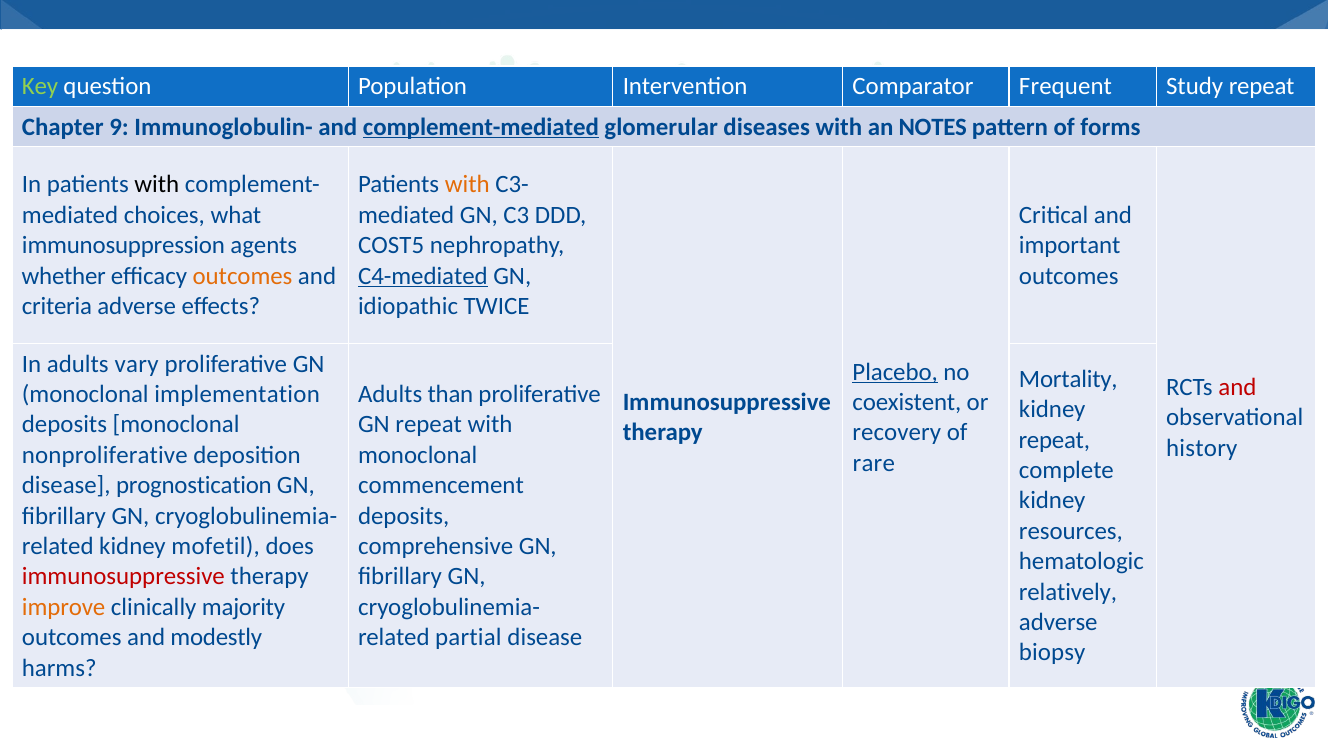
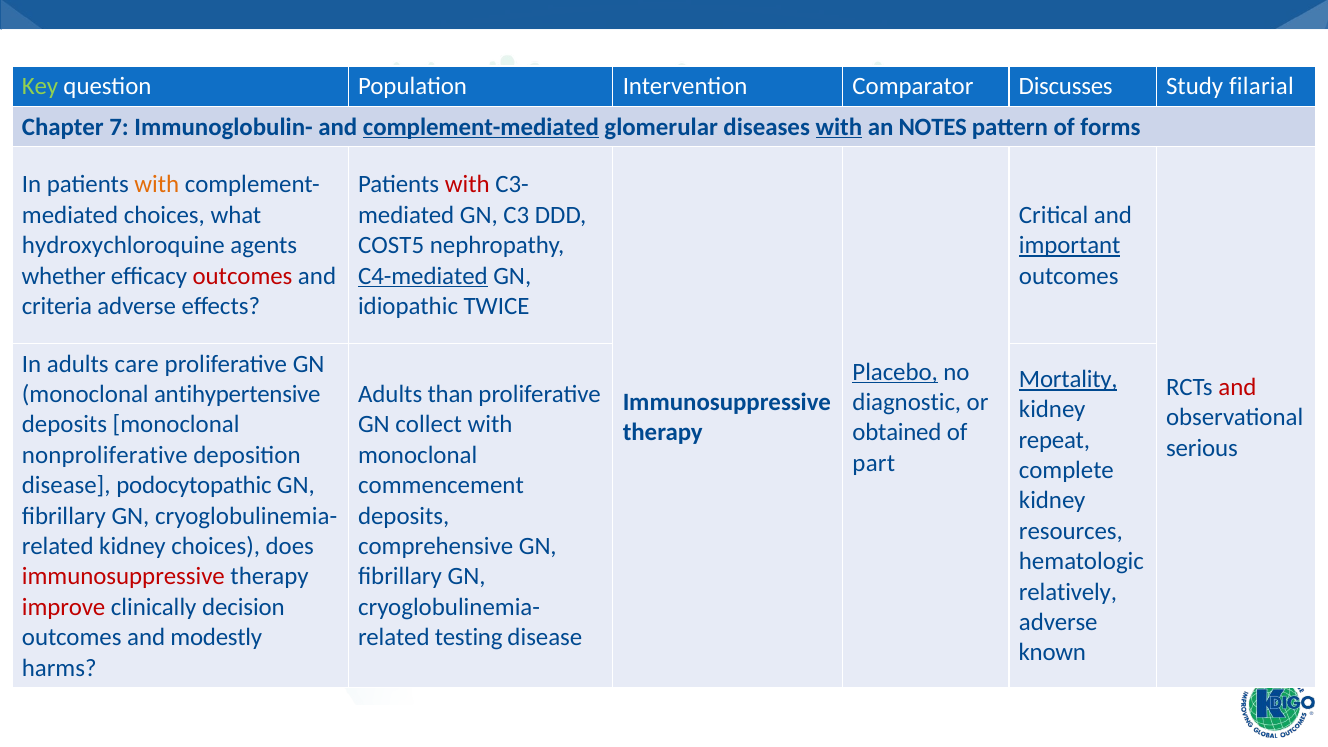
Frequent: Frequent -> Discusses (1066, 86)
Study repeat: repeat -> filarial (1261, 86)
9: 9 -> 7 (119, 127)
with underline: none -> present (839, 127)
with colour: black -> orange (157, 185)
with colour: orange -> red (467, 185)
immunosuppression: immunosuppression -> hydroxychloroquine (123, 245)
important underline: none -> present (1070, 245)
outcomes colour: orange -> red (243, 276)
vary: vary -> care (137, 364)
Mortality underline: none -> present (1068, 379)
implementation: implementation -> antihypertensive (237, 394)
coexistent: coexistent -> diagnostic (907, 402)
GN repeat: repeat -> collect (429, 425)
recovery: recovery -> obtained (897, 433)
history: history -> serious (1202, 448)
rare: rare -> part (874, 463)
prognostication: prognostication -> podocytopathic (194, 486)
kidney mofetil: mofetil -> choices (216, 546)
improve colour: orange -> red (64, 607)
majority: majority -> decision (243, 607)
partial: partial -> testing (469, 637)
biopsy: biopsy -> known (1052, 653)
